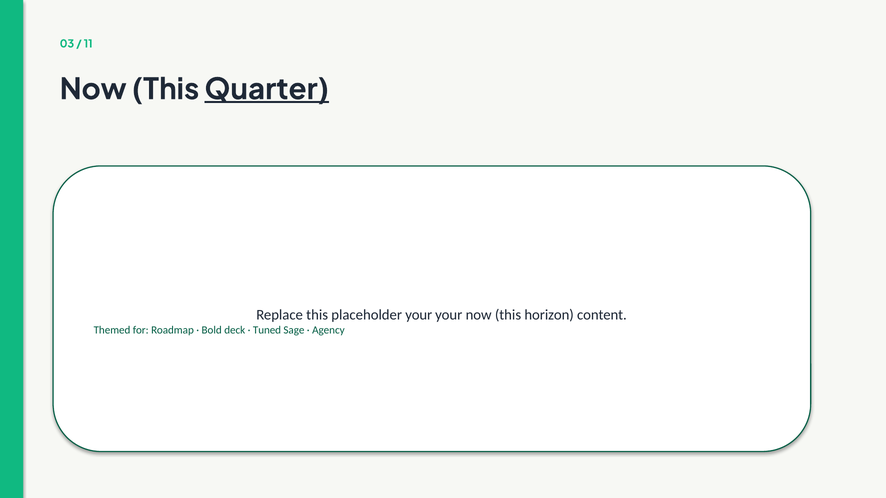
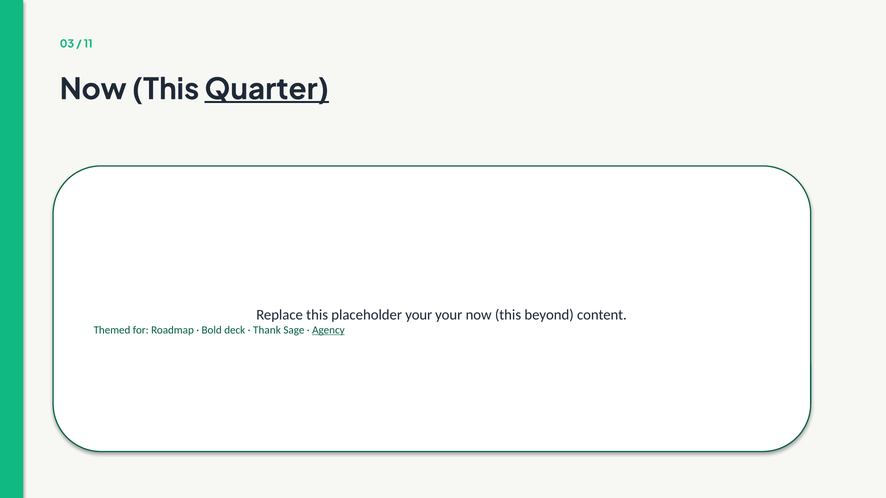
horizon: horizon -> beyond (549, 315)
Tuned: Tuned -> Thank (267, 330)
Agency underline: none -> present (328, 330)
